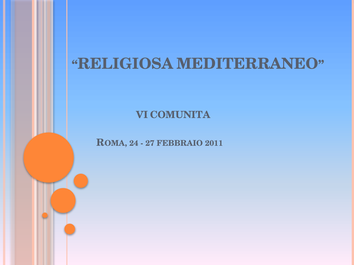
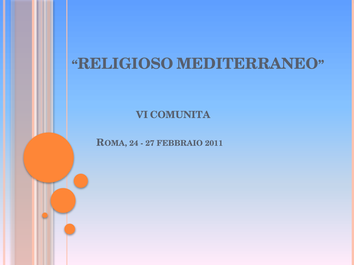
RELIGIOSA: RELIGIOSA -> RELIGIOSO (125, 64)
